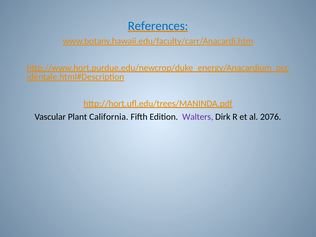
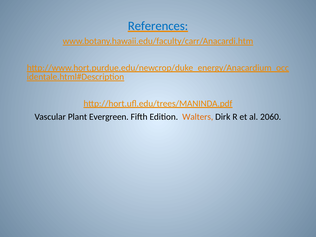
California: California -> Evergreen (109, 117)
Walters colour: purple -> orange (198, 117)
2076: 2076 -> 2060 (271, 117)
